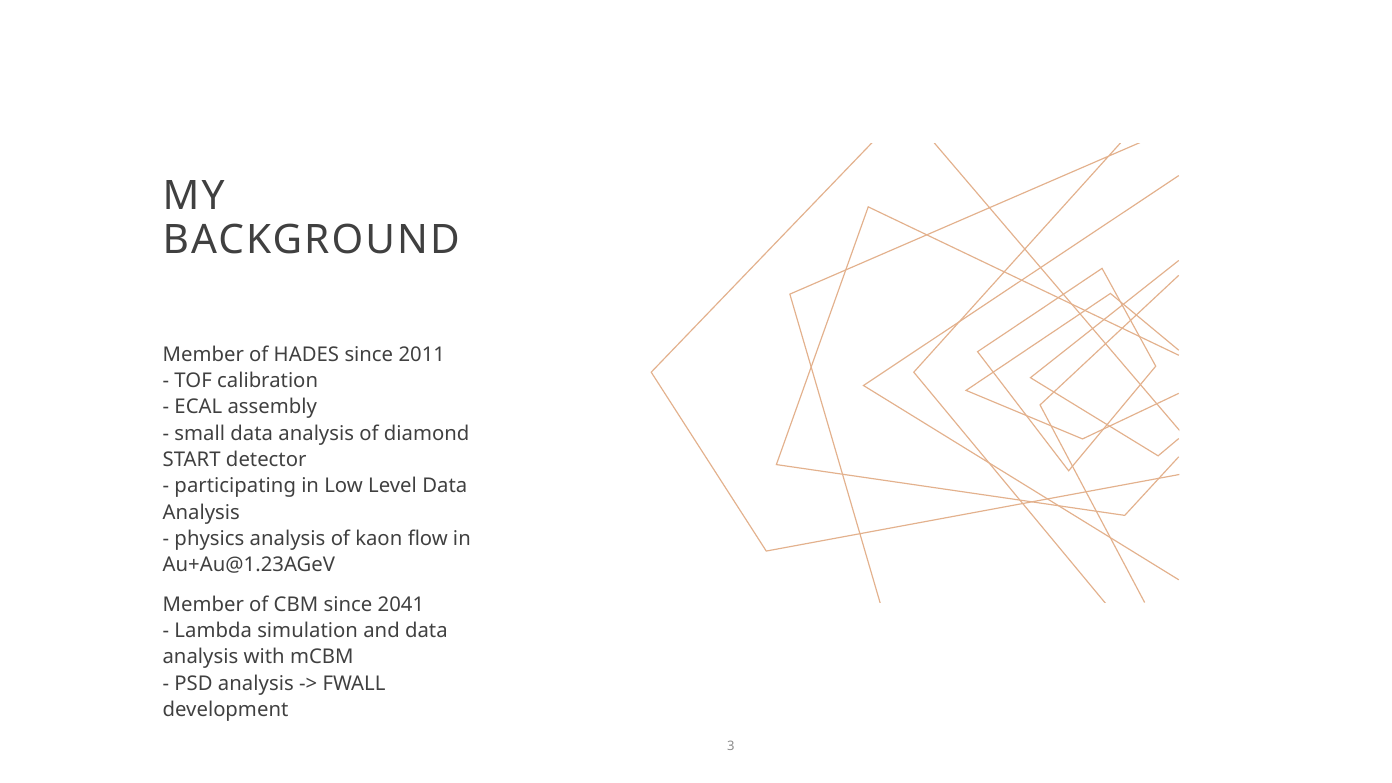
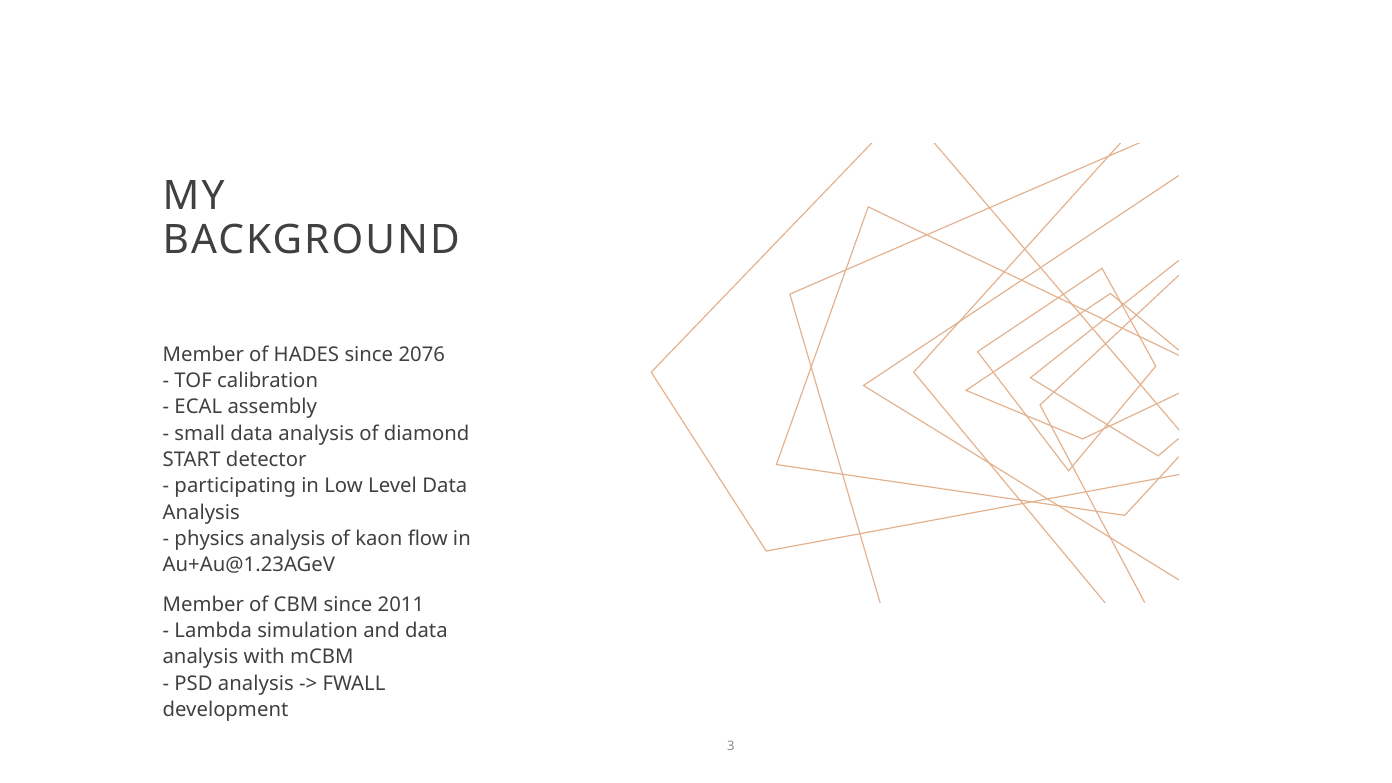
2011: 2011 -> 2076 (422, 355)
2041: 2041 -> 2011 (401, 604)
